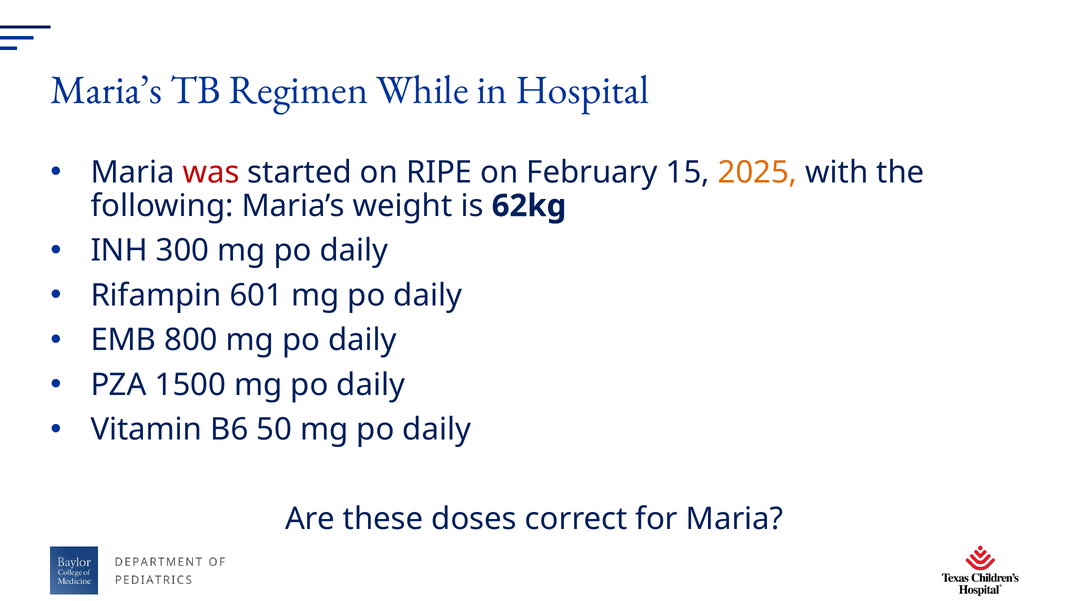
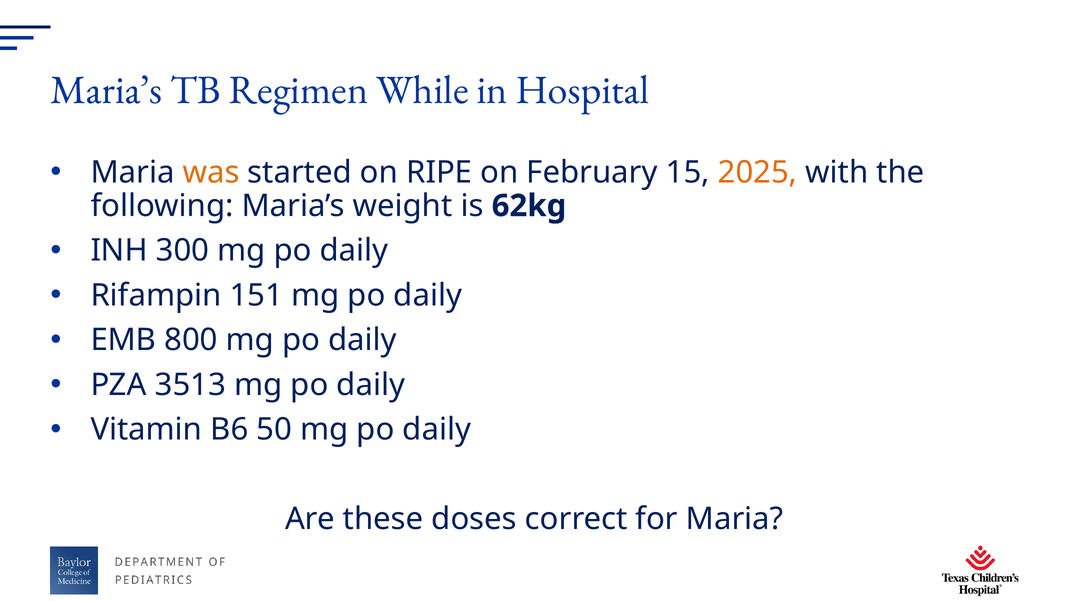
was colour: red -> orange (211, 172)
601: 601 -> 151 (256, 295)
1500: 1500 -> 3513 (190, 385)
